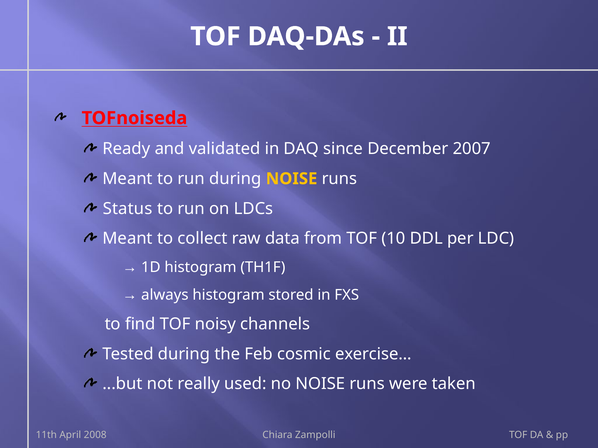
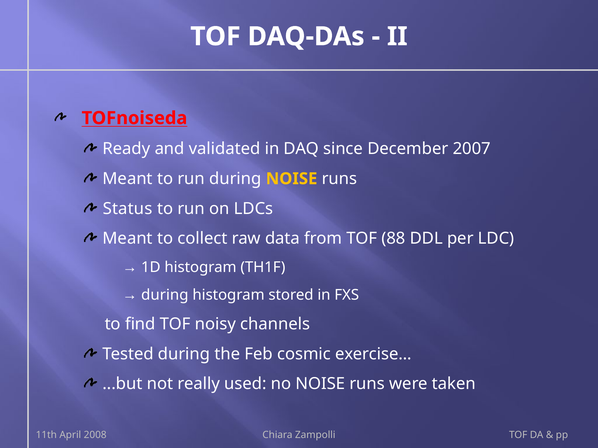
10: 10 -> 88 (393, 239)
always: always -> during (165, 295)
